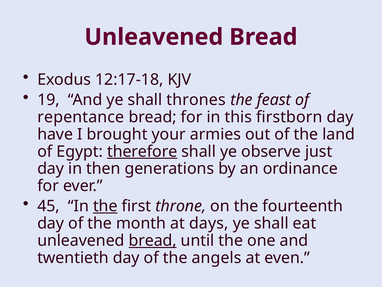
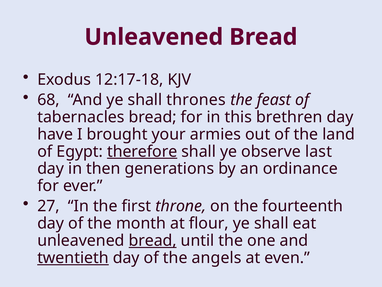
19: 19 -> 68 (48, 100)
repentance: repentance -> tabernacles (81, 117)
firstborn: firstborn -> brethren (289, 117)
just: just -> last (319, 151)
45: 45 -> 27 (48, 206)
the underline: present -> none (105, 206)
days: days -> flour (209, 223)
twentieth underline: none -> present (73, 257)
